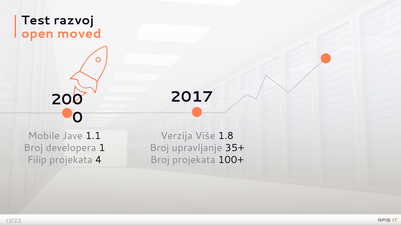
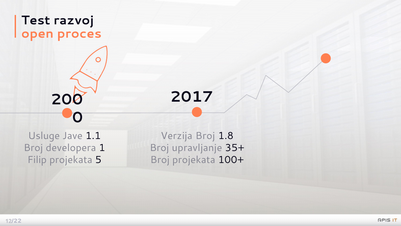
moved: moved -> proces (79, 34)
Mobile: Mobile -> Usluge (44, 136)
Verzija Više: Više -> Broj (205, 136)
4: 4 -> 5 (98, 160)
